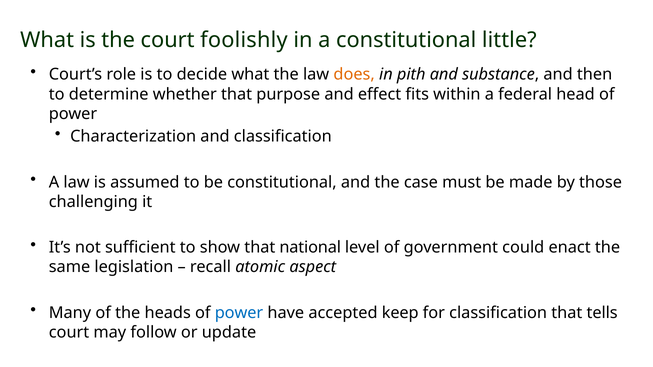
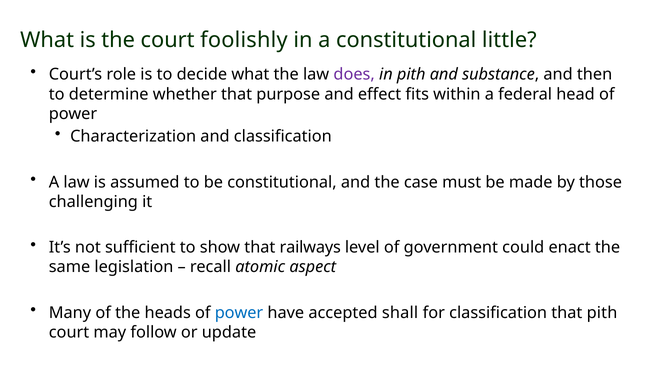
does colour: orange -> purple (354, 75)
national: national -> railways (310, 248)
keep: keep -> shall (400, 313)
that tells: tells -> pith (602, 313)
